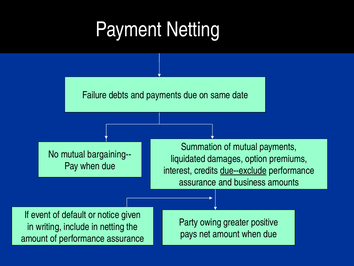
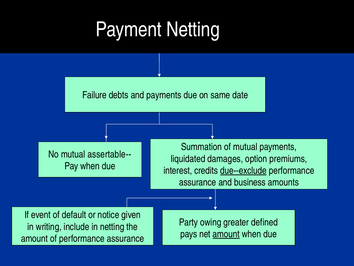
bargaining--: bargaining-- -> assertable-- (109, 154)
positive: positive -> defined (265, 222)
amount underline: none -> present (226, 234)
